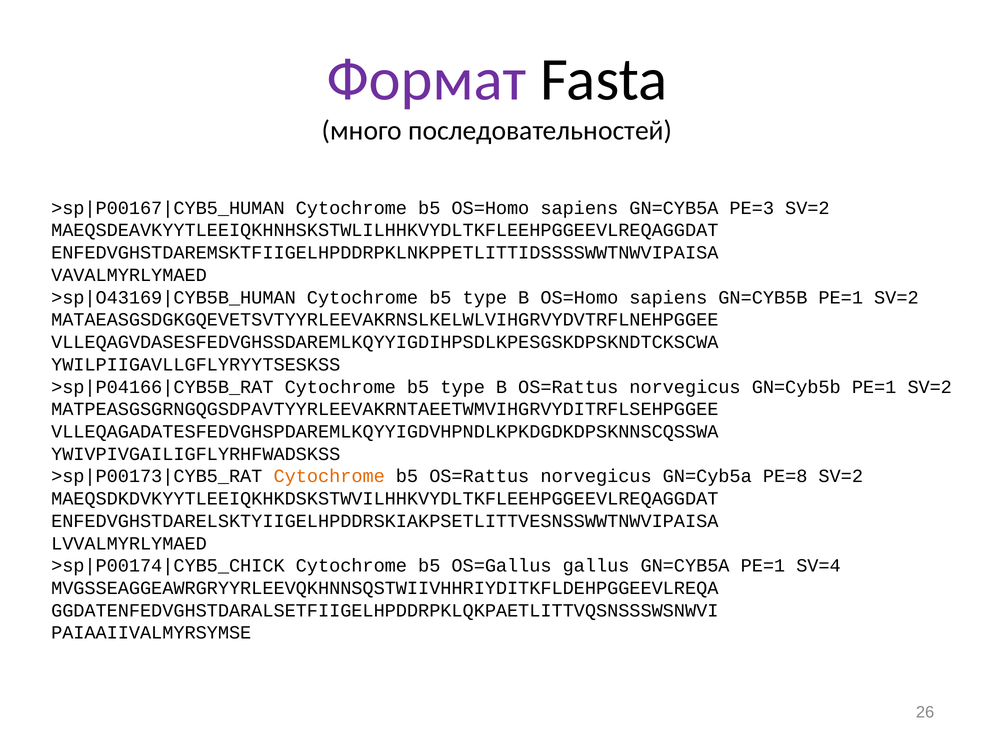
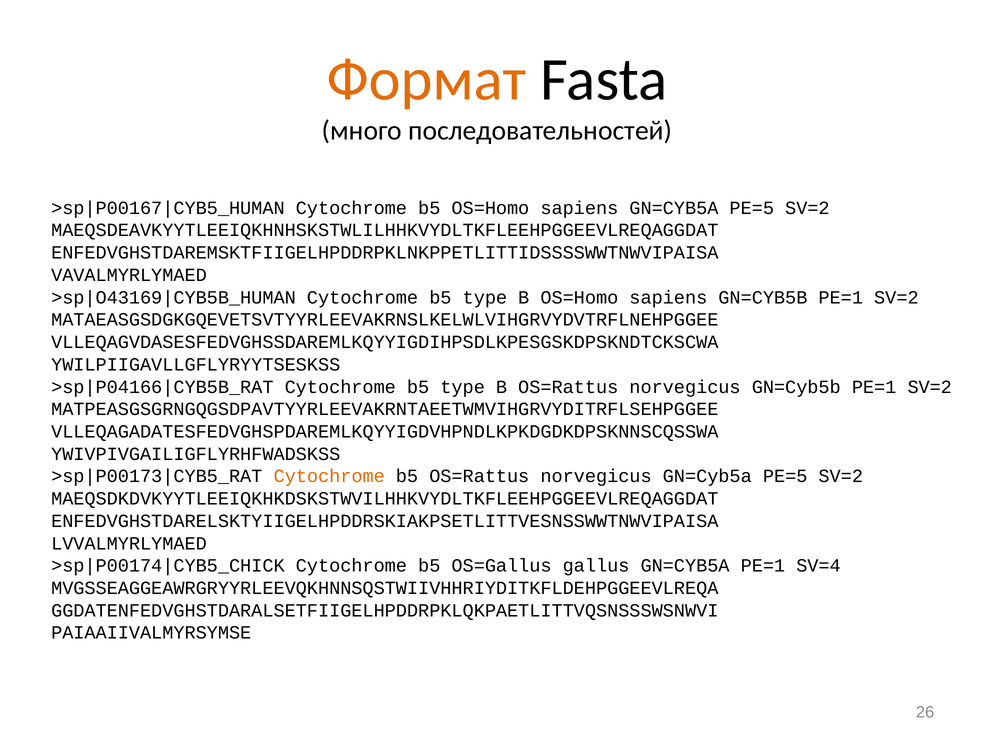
Формат colour: purple -> orange (426, 80)
sapiens GN=CYB5A PE=3: PE=3 -> PE=5 (752, 208)
norvegicus GN=Cyb5a PE=8: PE=8 -> PE=5 (785, 476)
